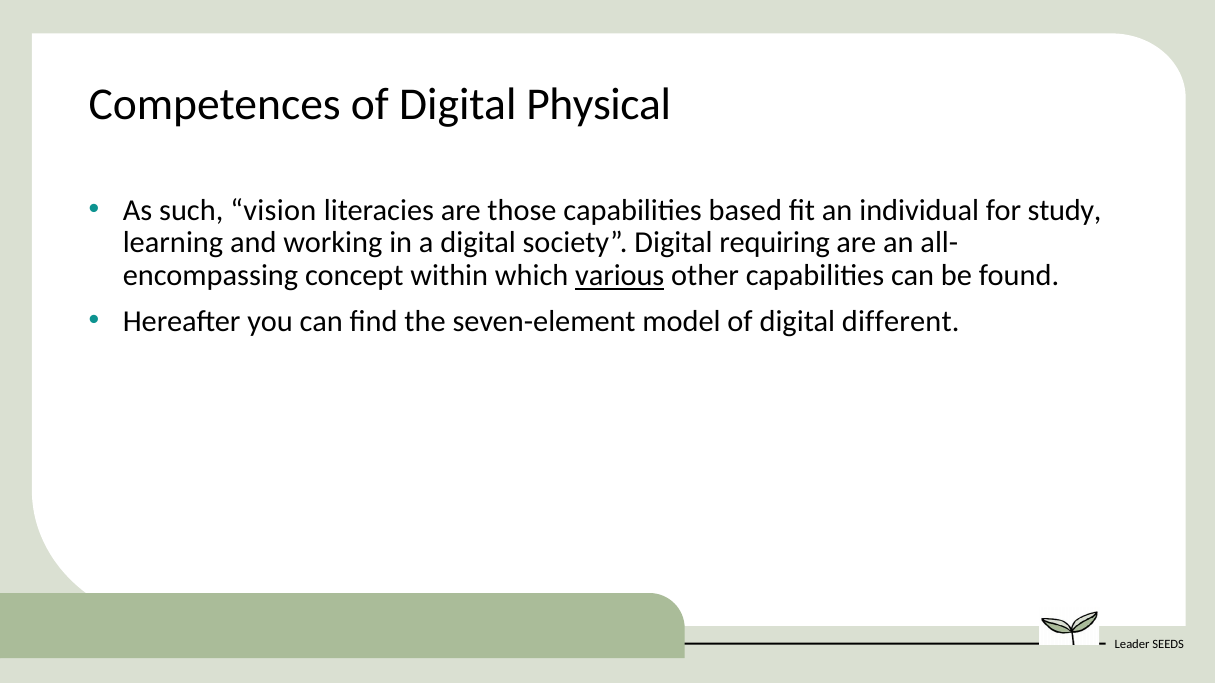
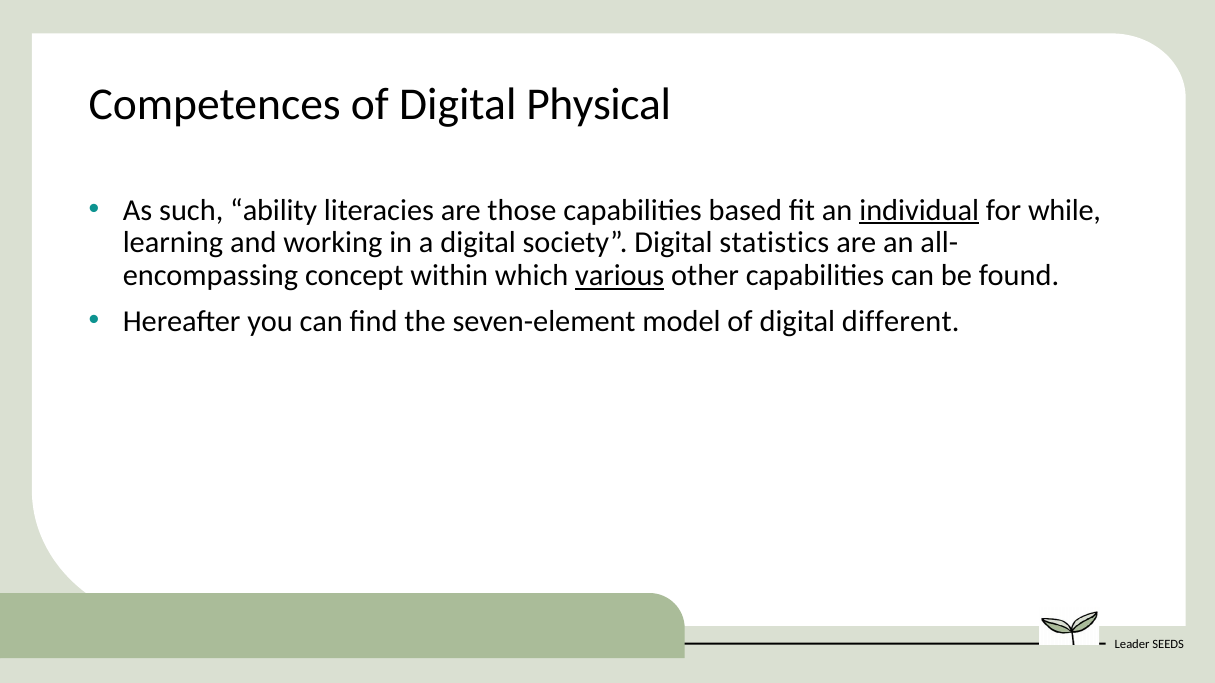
vision: vision -> ability (274, 210)
individual underline: none -> present (919, 210)
study: study -> while (1065, 210)
requiring: requiring -> statistics (774, 243)
